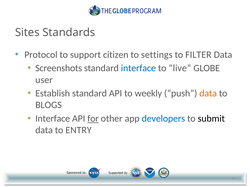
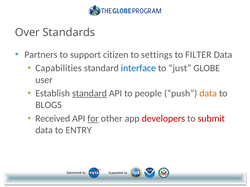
Sites: Sites -> Over (27, 33)
Protocol: Protocol -> Partners (41, 55)
Screenshots: Screenshots -> Capabilities (59, 68)
live: live -> just (180, 68)
standard underline: none -> present (89, 94)
weekly: weekly -> people (148, 94)
Interface: Interface -> Received (53, 119)
developers colour: blue -> red (163, 119)
submit colour: black -> red (211, 119)
